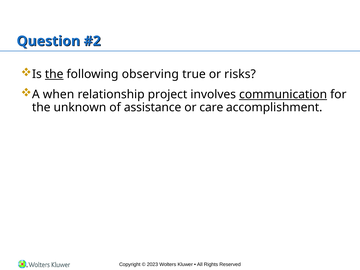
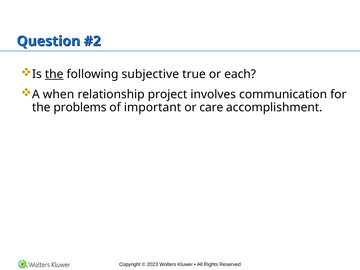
observing: observing -> subjective (150, 74)
risks: risks -> each (240, 74)
communication underline: present -> none (283, 94)
unknown: unknown -> problems (80, 107)
assistance: assistance -> important (153, 107)
